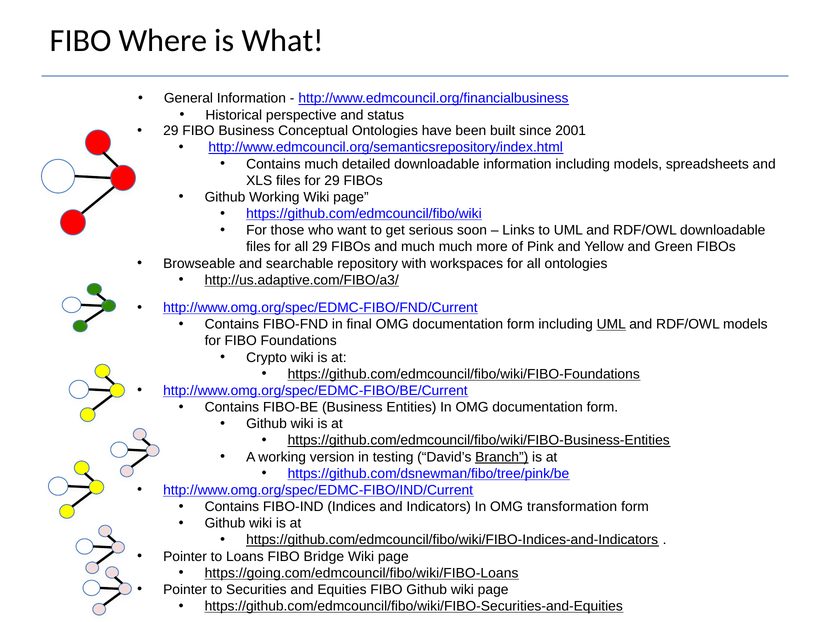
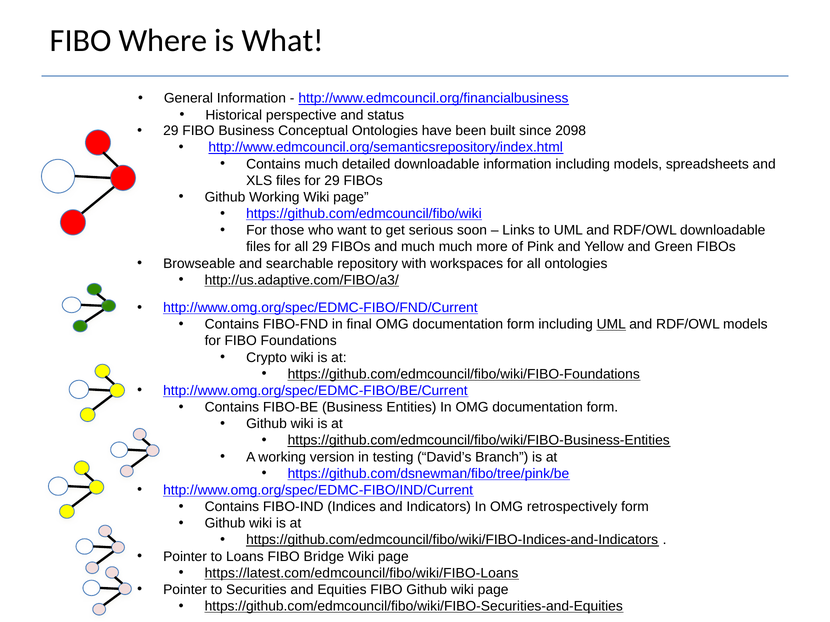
2001: 2001 -> 2098 (571, 131)
Branch underline: present -> none (502, 457)
transformation: transformation -> retrospectively (572, 507)
https://going.com/edmcouncil/fibo/wiki/FIBO-Loans: https://going.com/edmcouncil/fibo/wiki/FIBO-Loans -> https://latest.com/edmcouncil/fibo/wiki/FIBO-Loans (362, 574)
